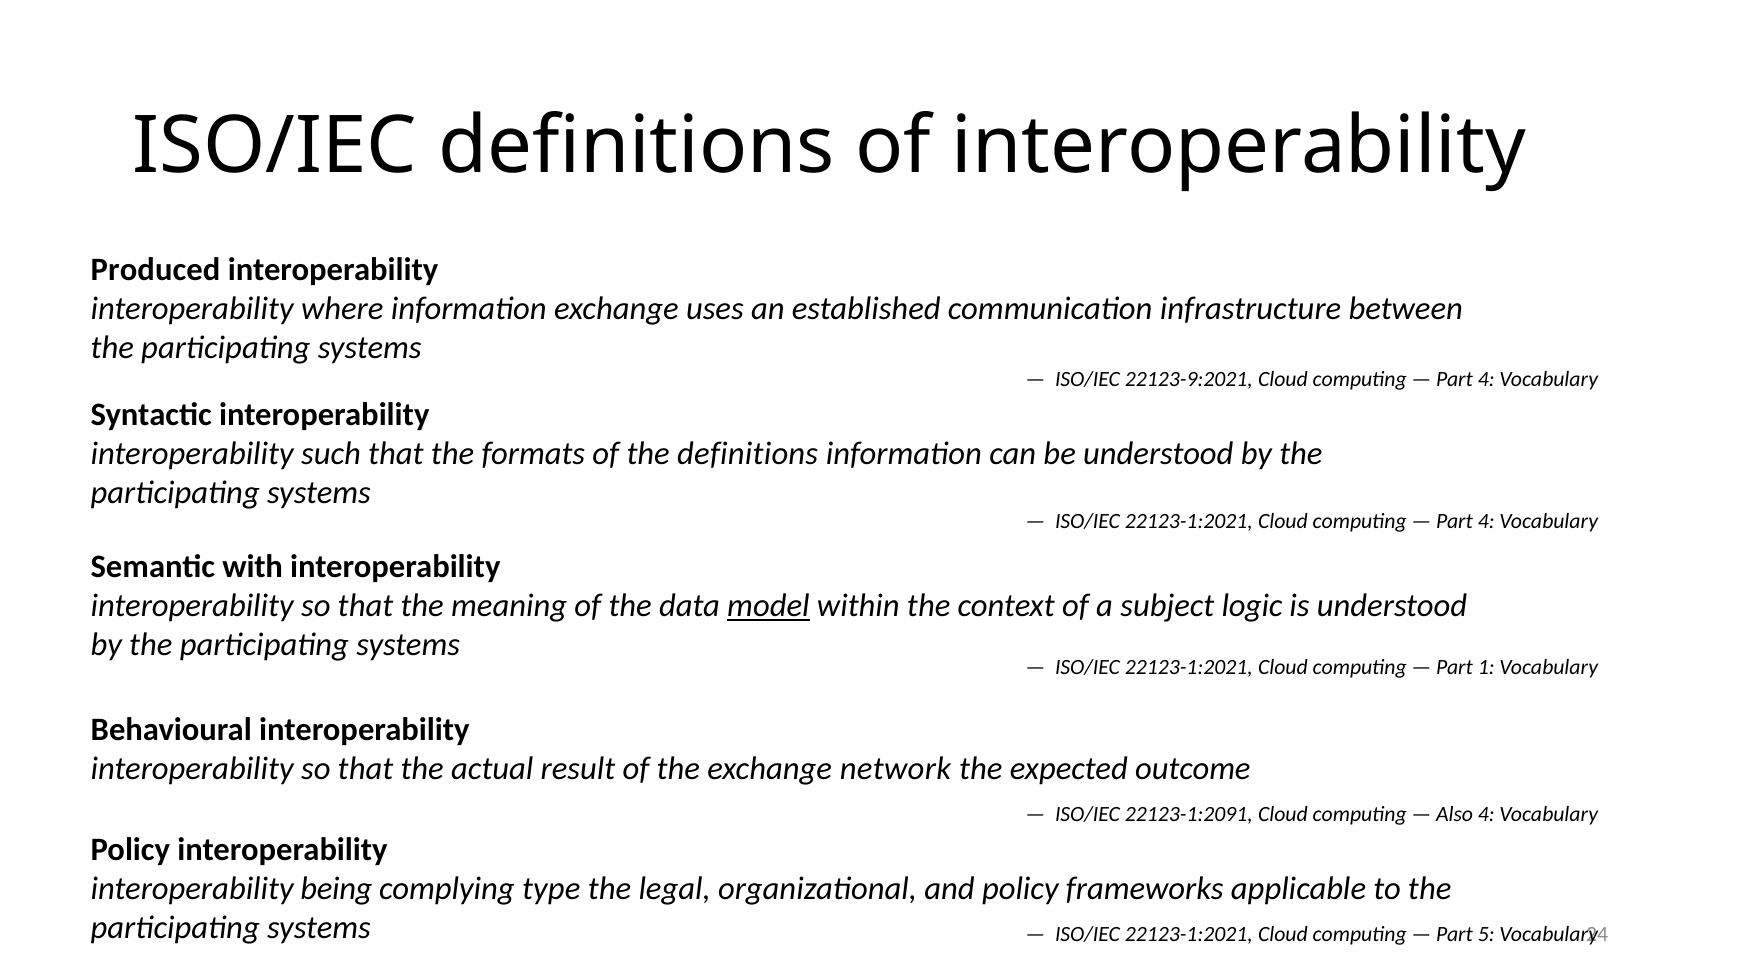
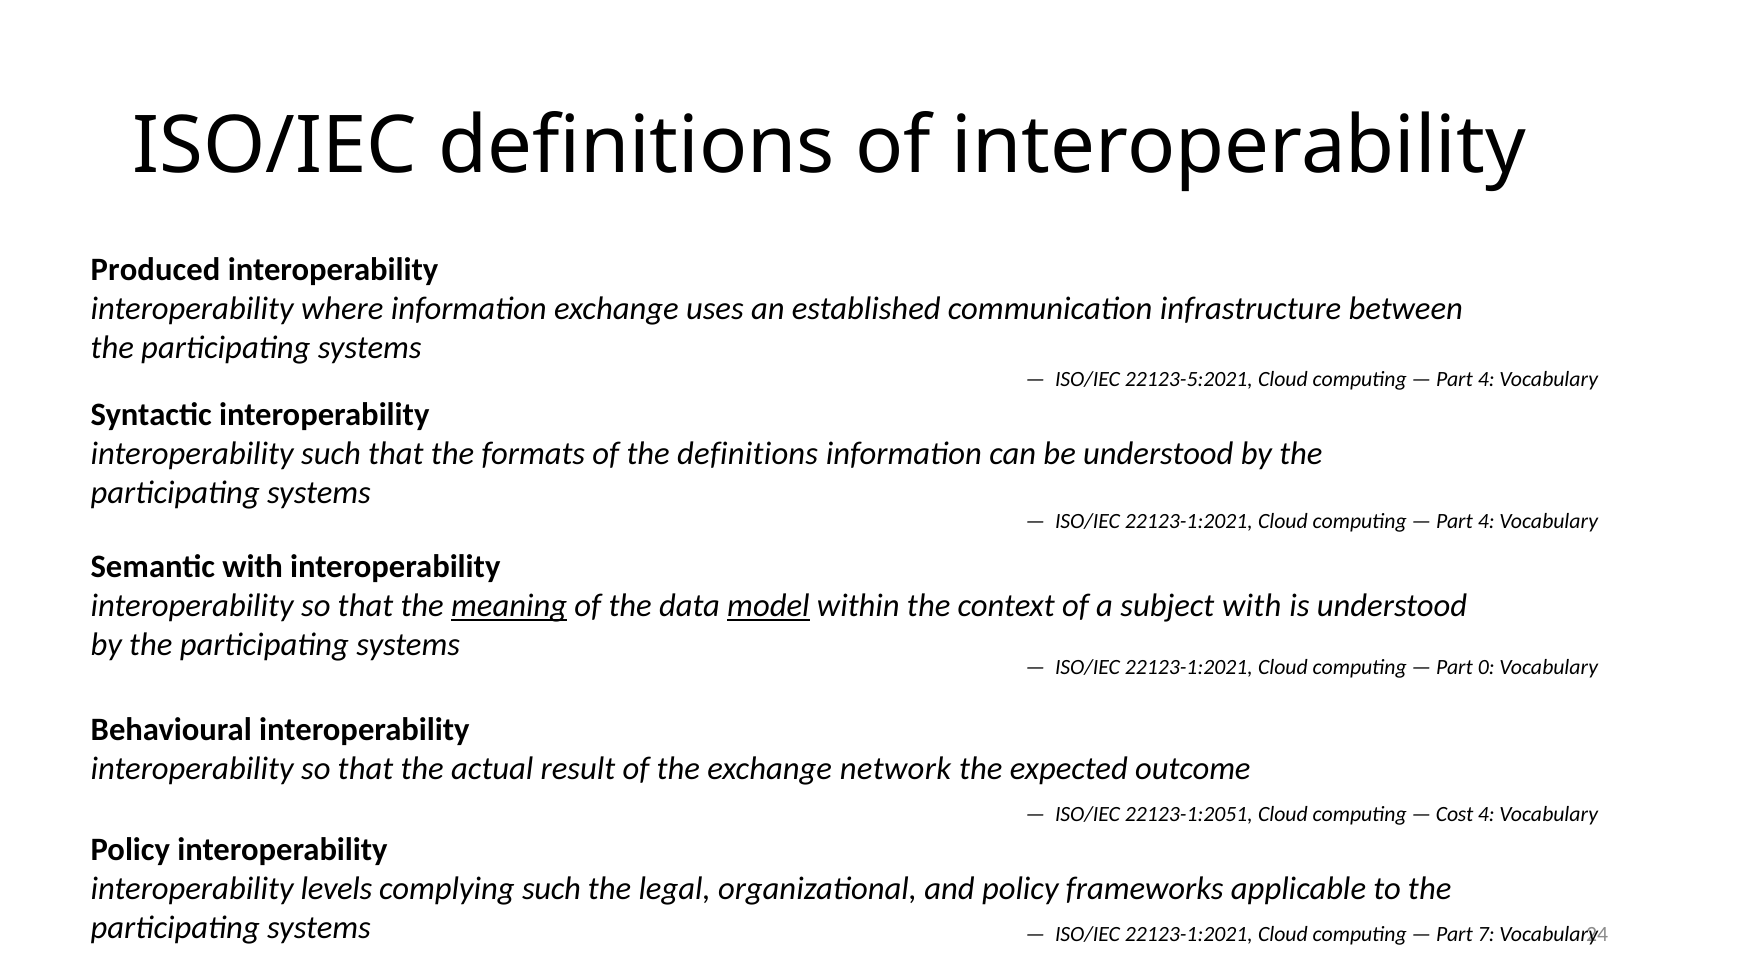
22123-9:2021: 22123-9:2021 -> 22123-5:2021 (1189, 380)
meaning underline: none -> present (509, 606)
subject logic: logic -> with (1252, 606)
1: 1 -> 0 (1486, 667)
22123-1:2091: 22123-1:2091 -> 22123-1:2051 (1189, 815)
Also: Also -> Cost (1455, 815)
being: being -> levels (336, 889)
complying type: type -> such (552, 889)
5: 5 -> 7 (1486, 935)
